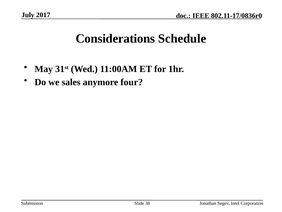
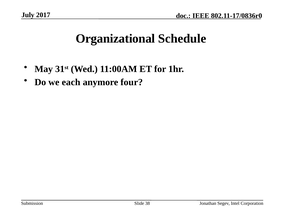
Considerations: Considerations -> Organizational (115, 38)
sales: sales -> each (71, 82)
